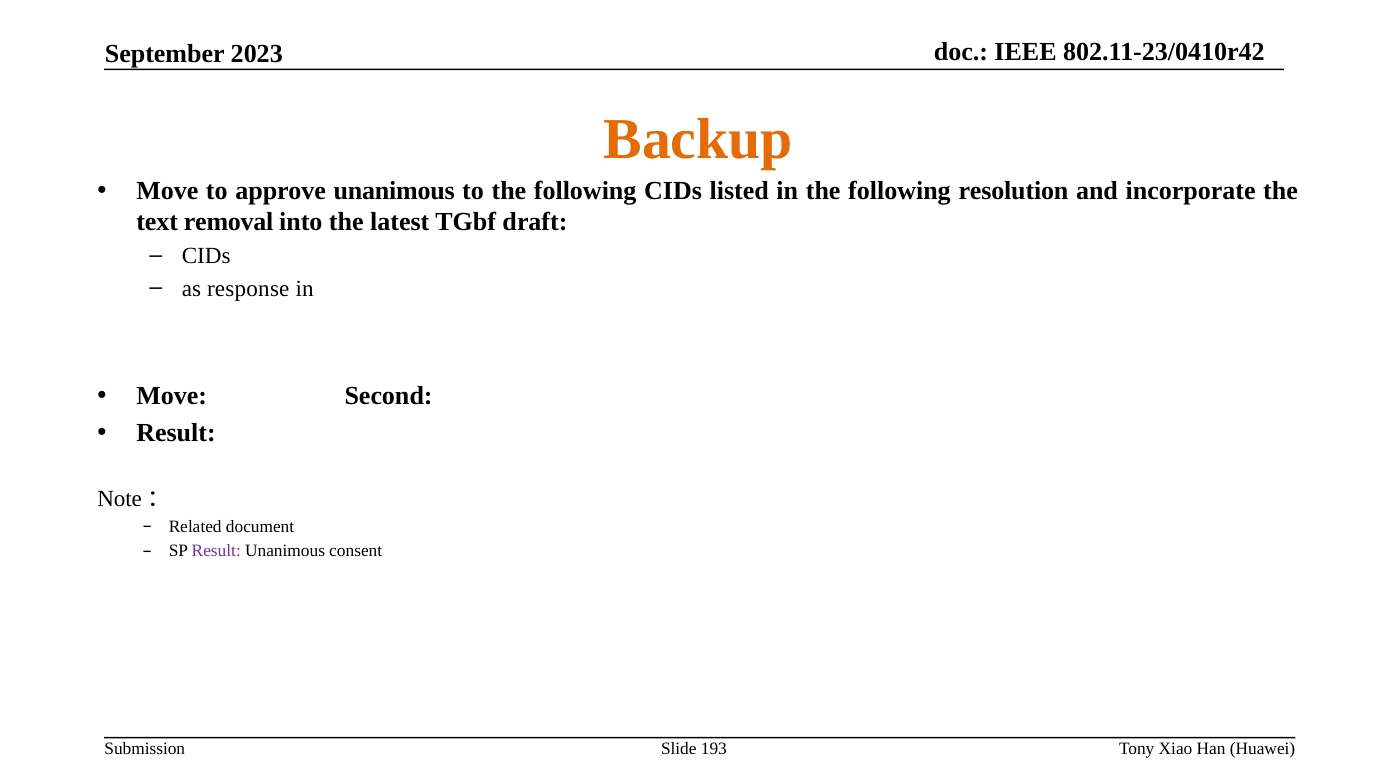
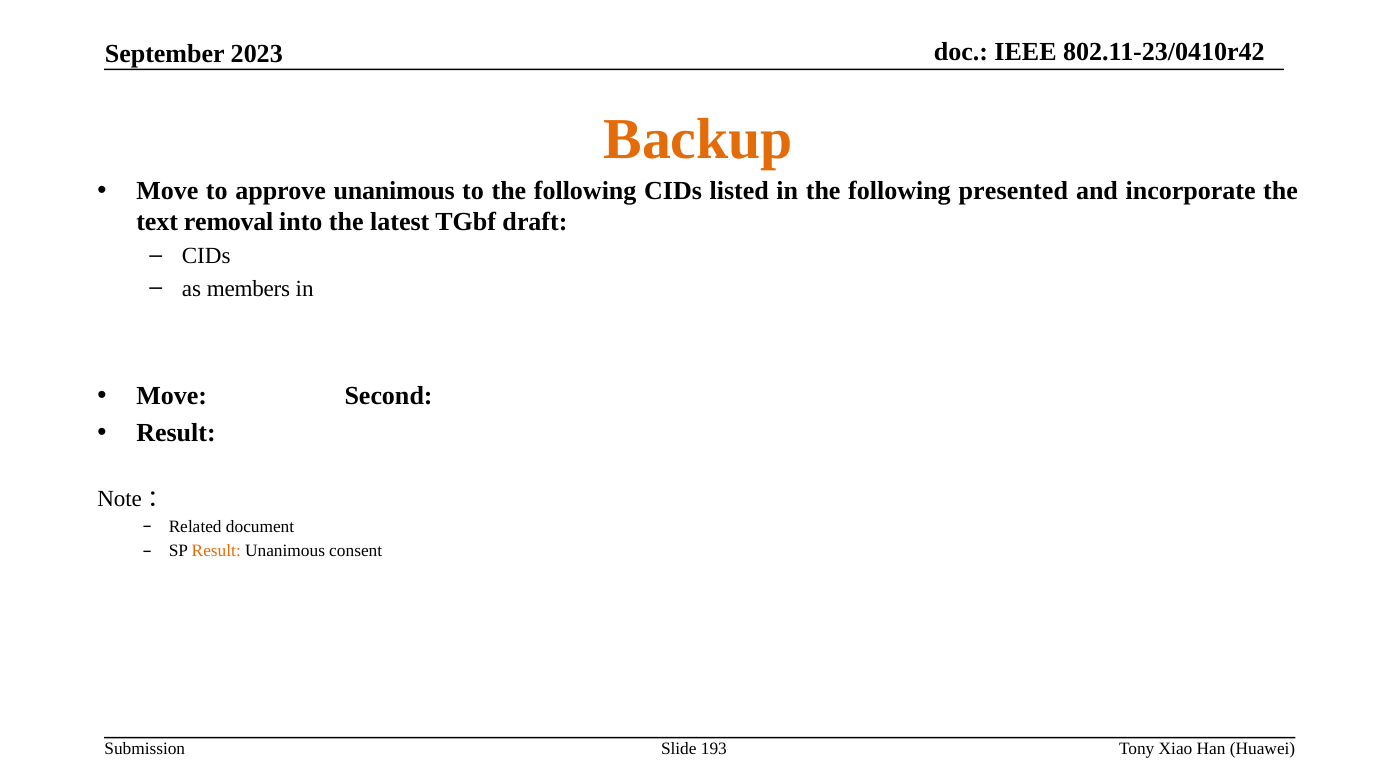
resolution: resolution -> presented (1013, 191)
response: response -> members (248, 288)
Result colour: purple -> orange (216, 551)
